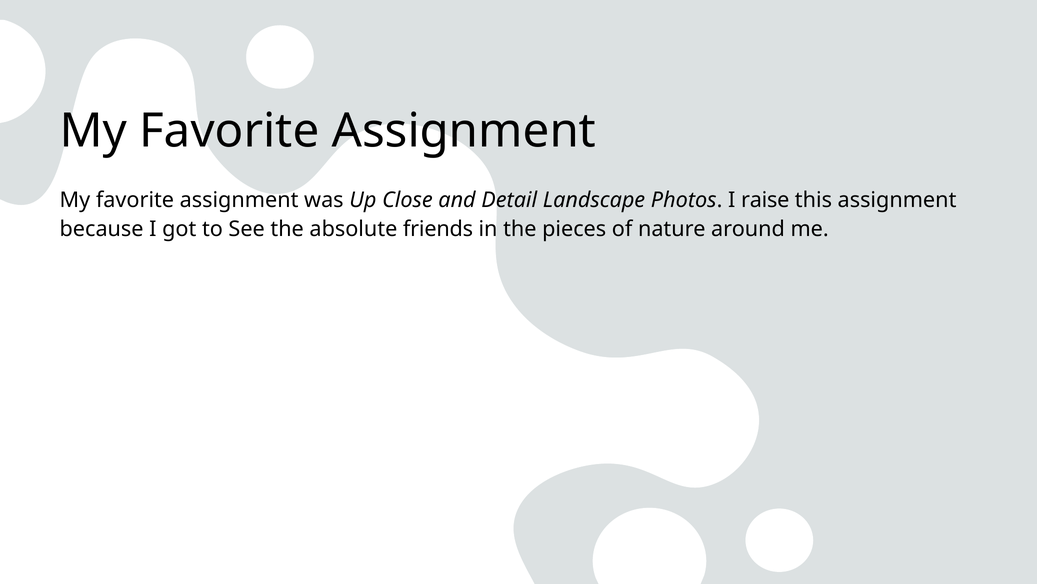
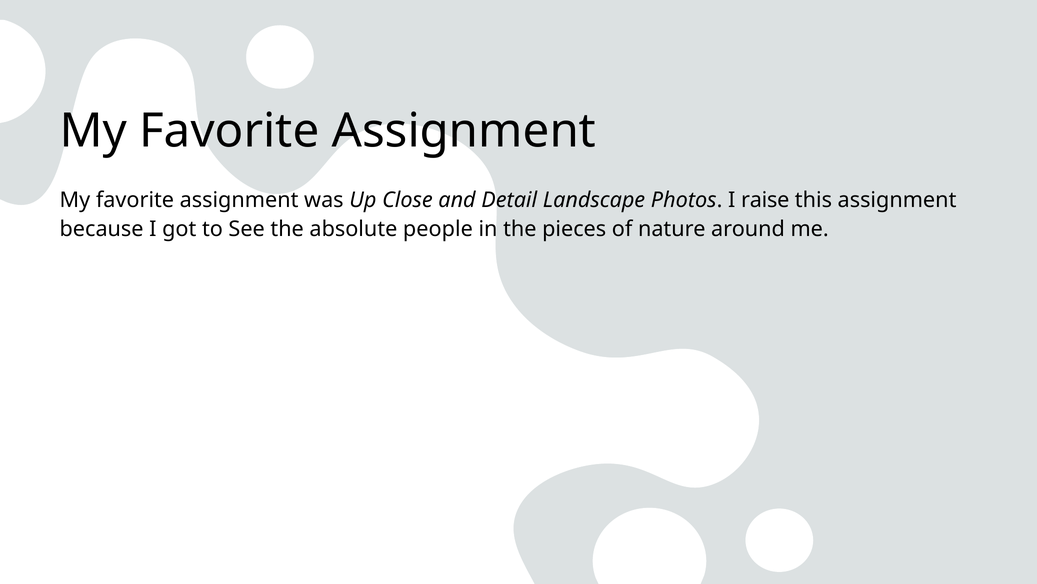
friends: friends -> people (438, 229)
